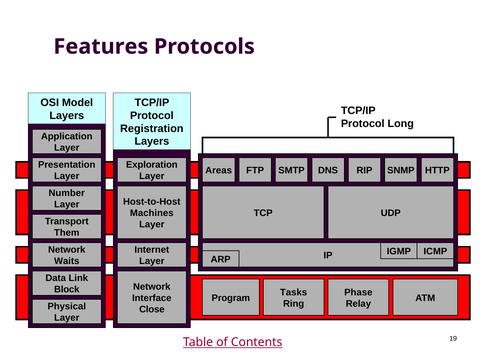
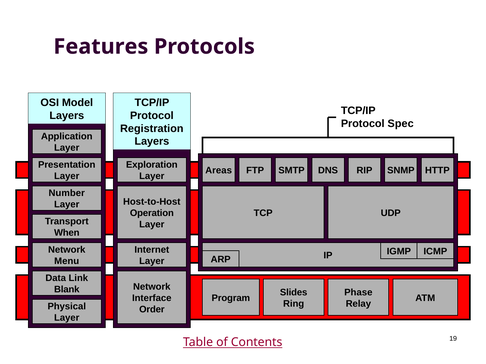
Long: Long -> Spec (401, 124)
Machines: Machines -> Operation (152, 213)
Them: Them -> When (67, 233)
Waits: Waits -> Menu (67, 261)
Block: Block -> Blank (67, 290)
Tasks: Tasks -> Slides (294, 293)
Close: Close -> Order (152, 310)
